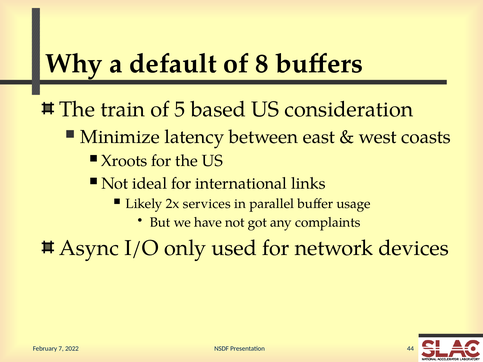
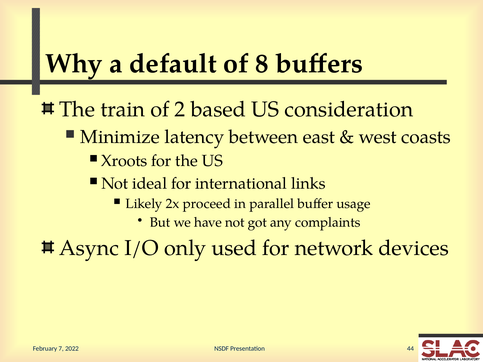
5: 5 -> 2 (180, 109)
services: services -> proceed (207, 204)
